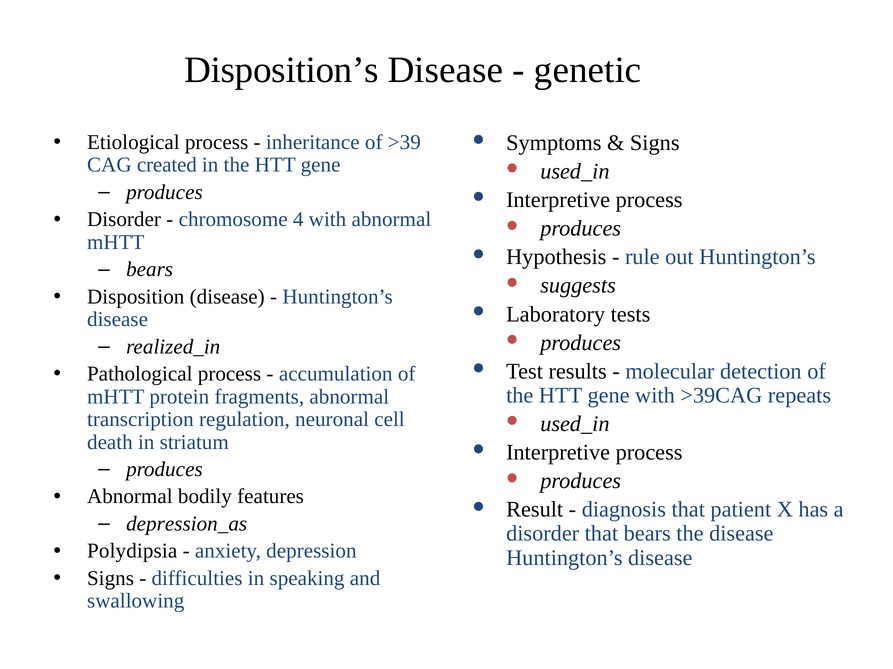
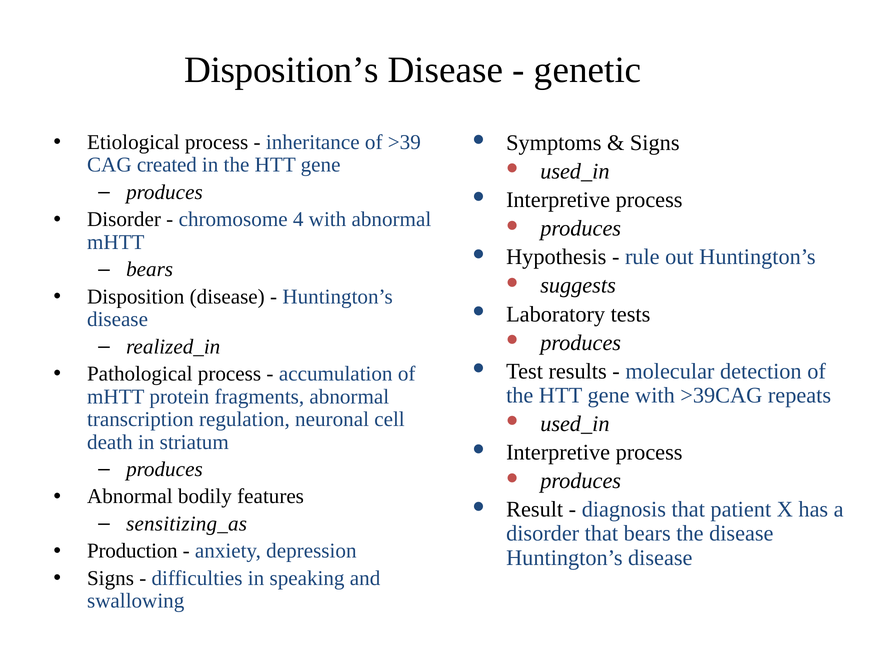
depression_as: depression_as -> sensitizing_as (187, 524)
Polydipsia: Polydipsia -> Production (132, 552)
